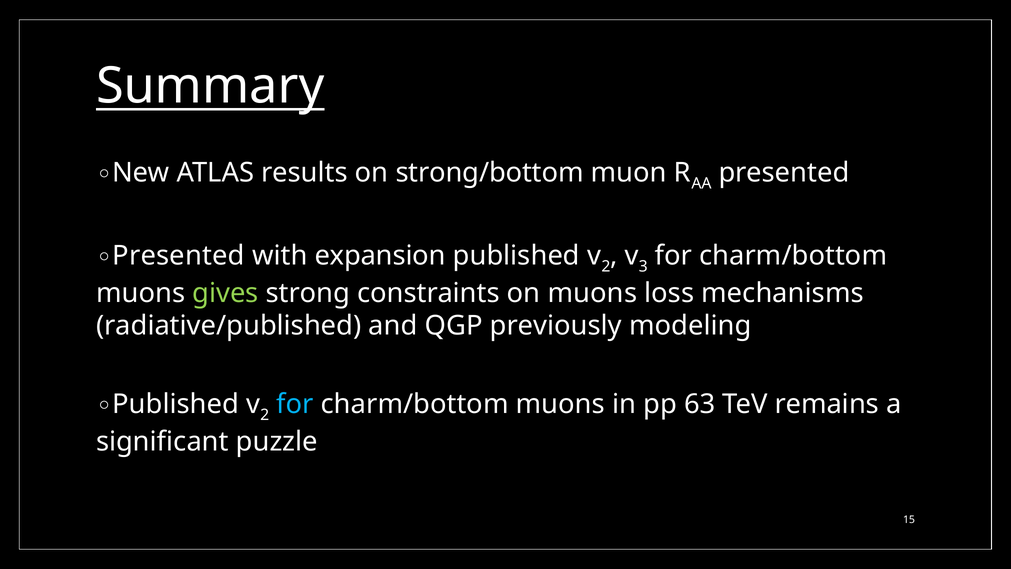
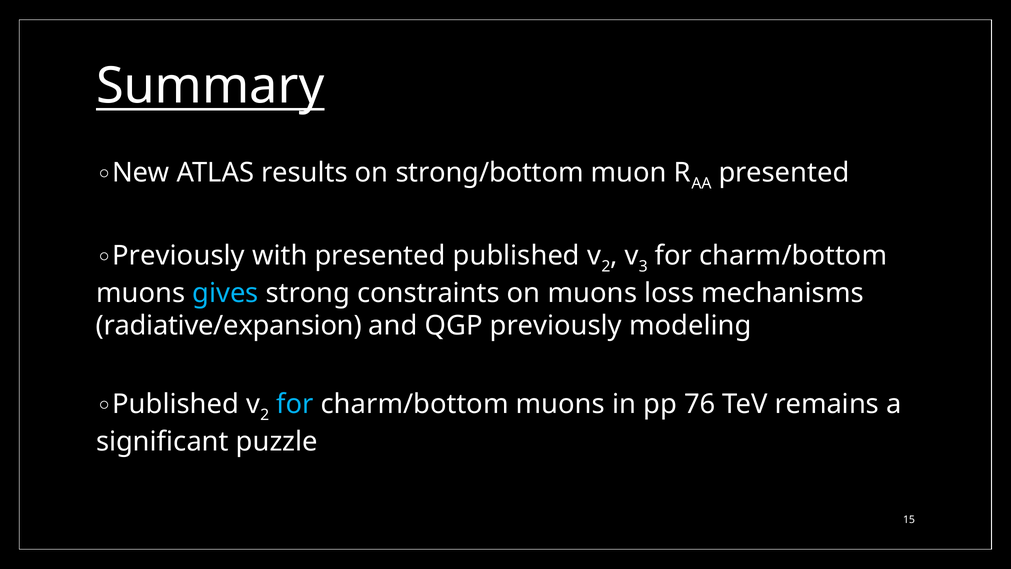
Presented: Presented -> Previously (179, 256)
with expansion: expansion -> presented (380, 256)
gives colour: light green -> light blue (225, 293)
radiative/published: radiative/published -> radiative/expansion (229, 326)
63: 63 -> 76 (700, 404)
